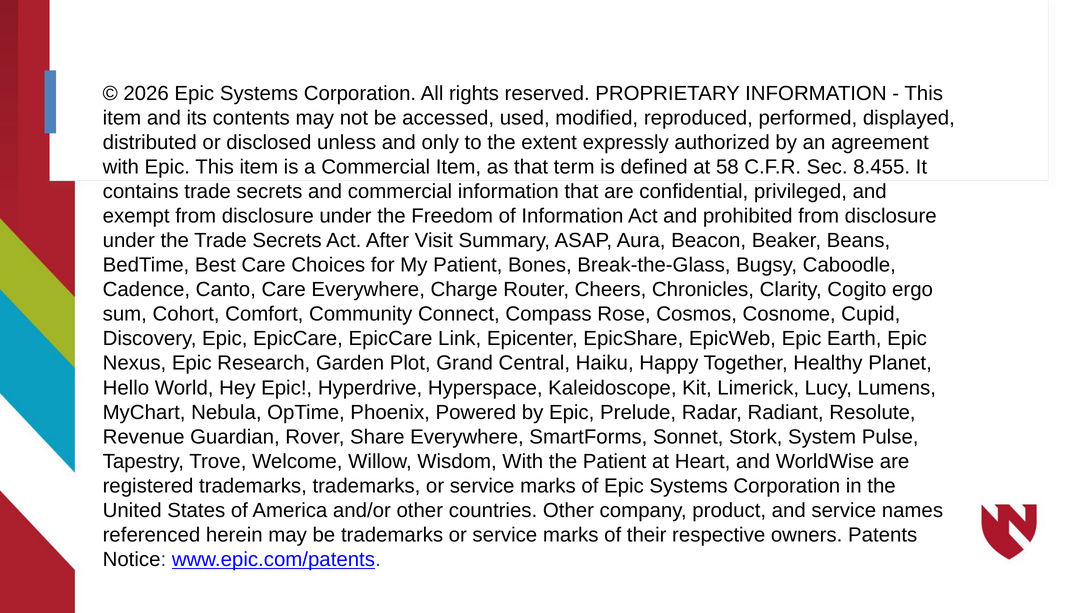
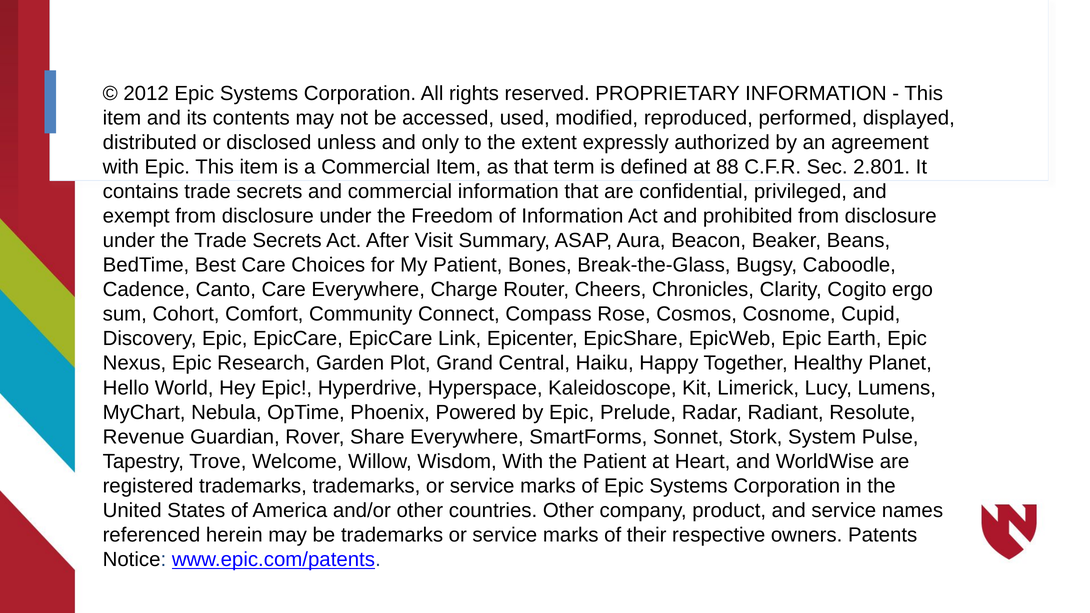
2026: 2026 -> 2012 (146, 94)
58: 58 -> 88 (727, 167)
8.455: 8.455 -> 2.801 (882, 167)
